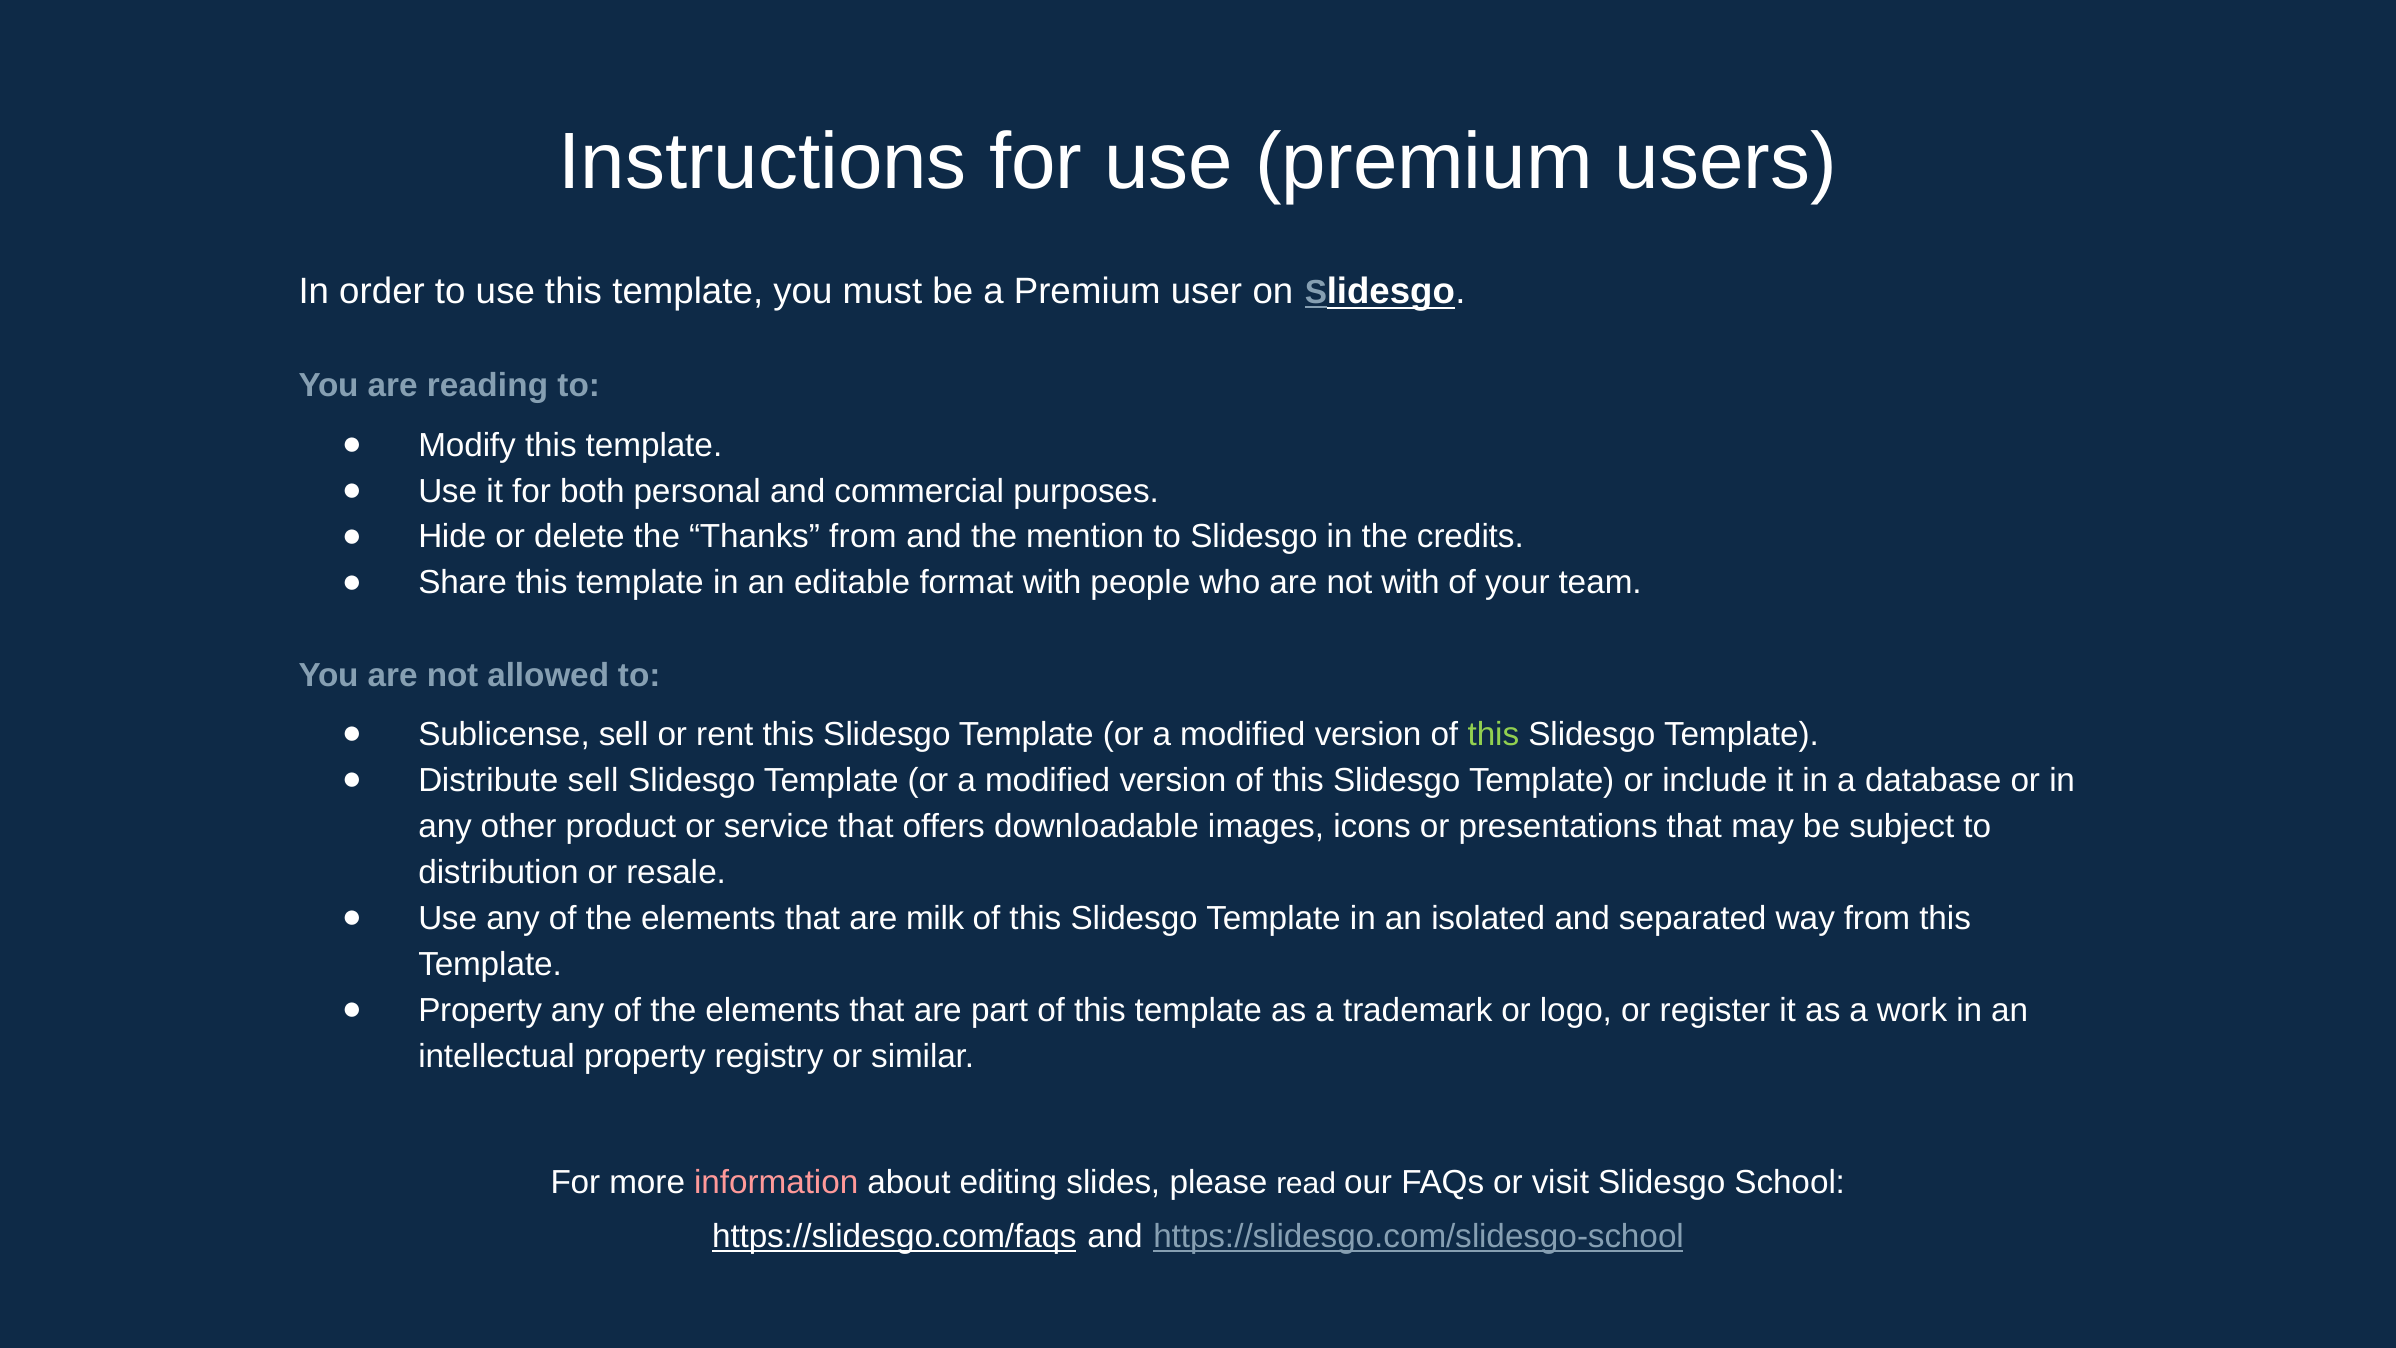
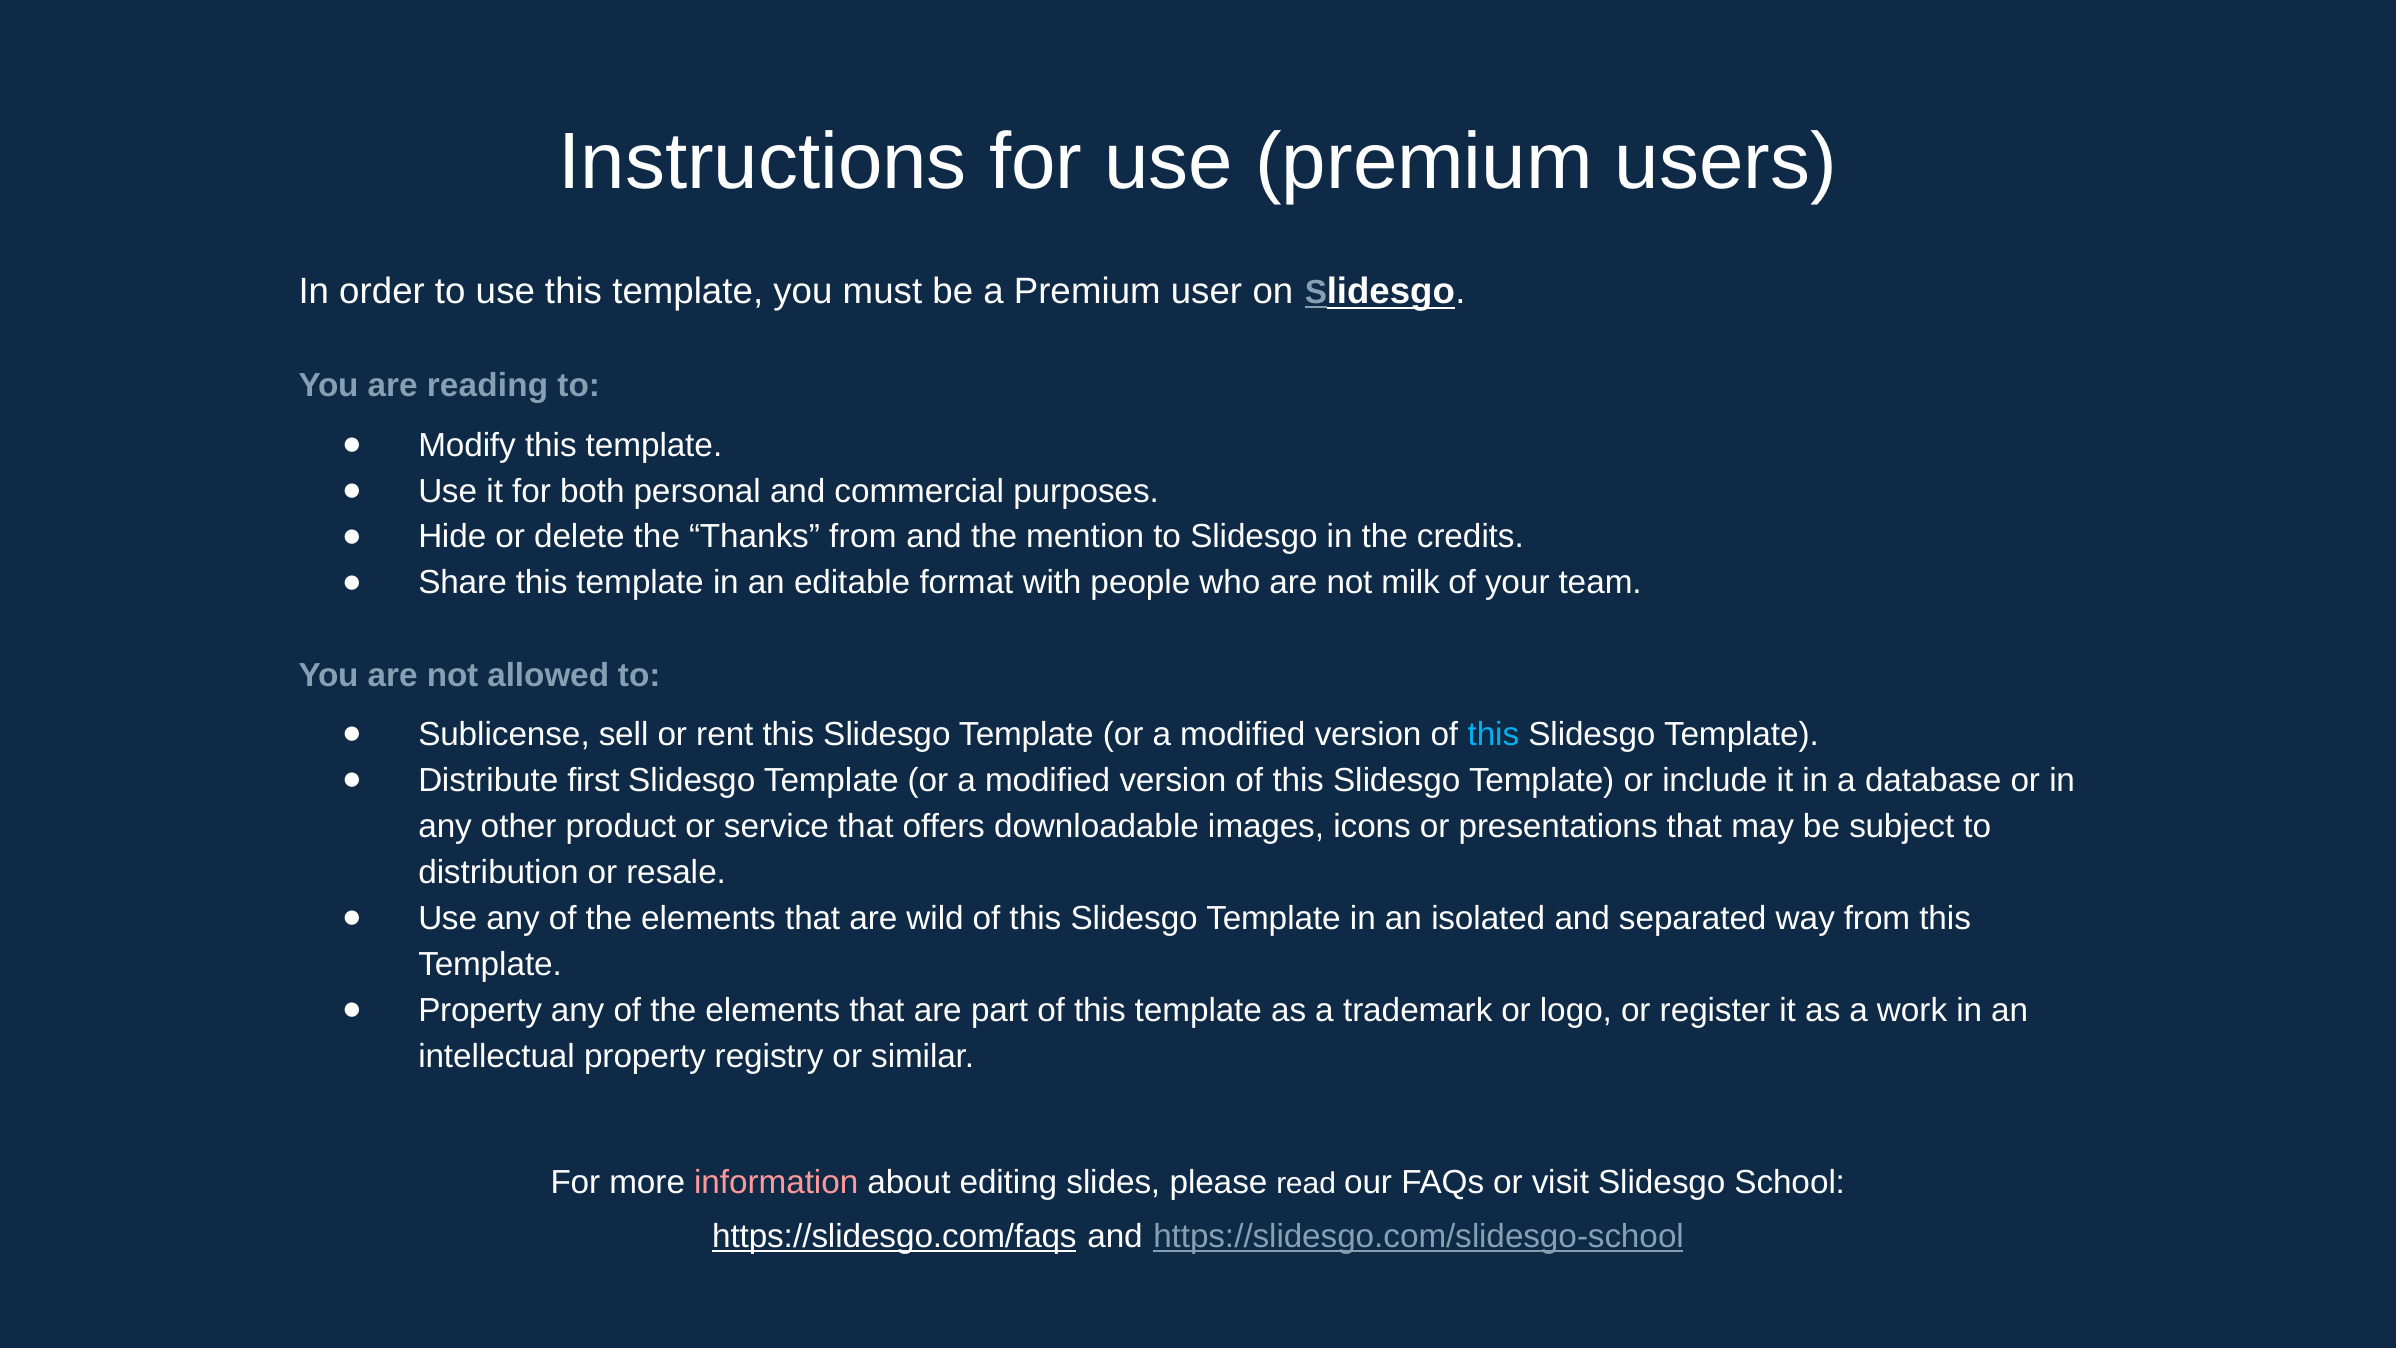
not with: with -> milk (1411, 583)
this colour: light green -> light blue (1493, 735)
Distribute sell: sell -> first (593, 781)
milk: milk -> wild (935, 918)
